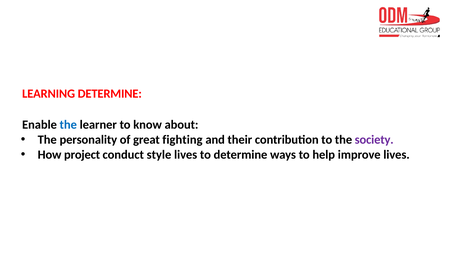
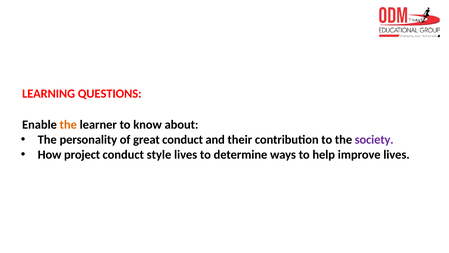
LEARNING DETERMINE: DETERMINE -> QUESTIONS (110, 93)
the colour: blue -> orange (68, 124)
great fighting: fighting -> conduct (183, 139)
